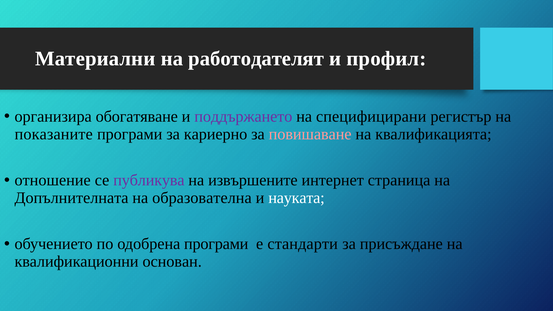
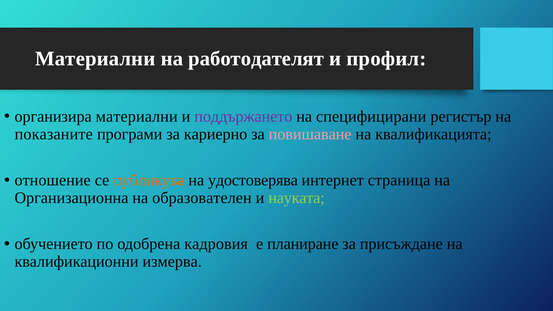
организира обогатяване: обогатяване -> материални (137, 117)
публикува colour: purple -> orange (149, 180)
извършените: извършените -> удостоверява (253, 180)
Допълнителната: Допълнителната -> Организационна (71, 198)
образователна: образователна -> образователен (202, 198)
науката colour: white -> light green (297, 198)
одобрена програми: програми -> кадровия (216, 244)
стандарти: стандарти -> планиране (303, 244)
основан: основан -> измерва (172, 261)
